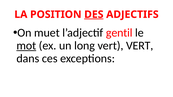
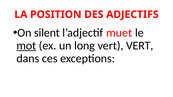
DES underline: present -> none (94, 15)
muet: muet -> silent (47, 33)
gentil: gentil -> muet (119, 33)
